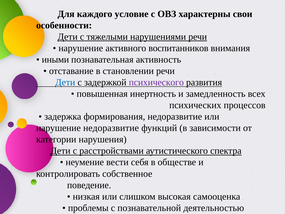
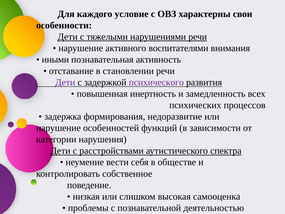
воспитанников: воспитанников -> воспитателями (178, 48)
Дети colour: blue -> purple (65, 82)
нарушение недоразвитие: недоразвитие -> особенностей (111, 128)
